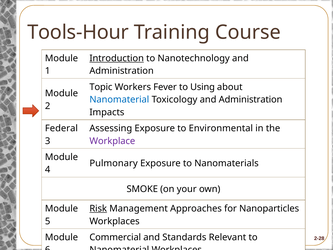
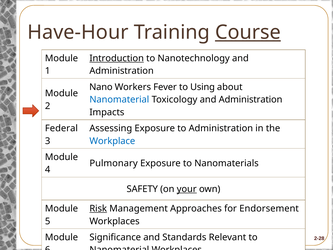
Tools-Hour: Tools-Hour -> Have-Hour (78, 32)
Course underline: none -> present (248, 32)
Topic: Topic -> Nano (101, 87)
to Environmental: Environmental -> Administration (221, 128)
Workplace colour: purple -> blue (112, 141)
SMOKE: SMOKE -> SAFETY (142, 189)
your underline: none -> present (187, 189)
Nanoparticles: Nanoparticles -> Endorsement (269, 208)
Commercial: Commercial -> Significance (115, 237)
